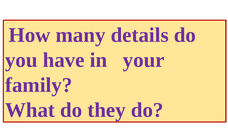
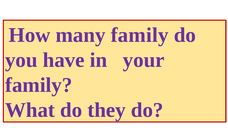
many details: details -> family (140, 35)
